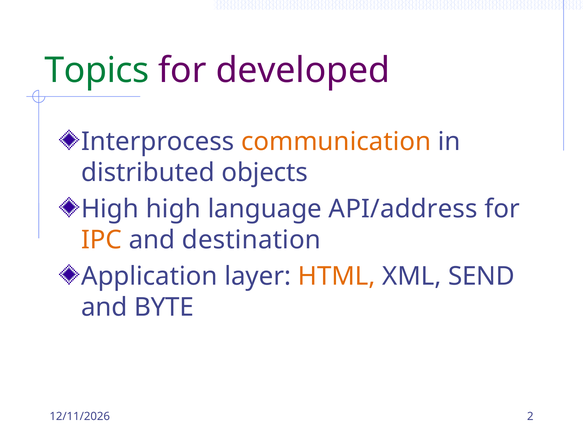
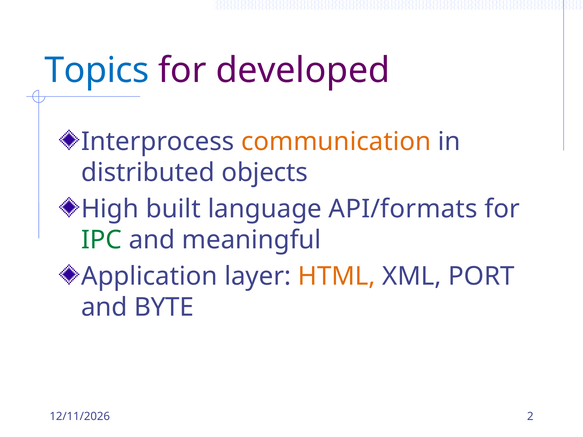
Topics colour: green -> blue (97, 71)
High high: high -> built (173, 209)
API/address: API/address -> API/formats (403, 209)
IPC colour: orange -> green (102, 240)
destination: destination -> meaningful (252, 240)
SEND: SEND -> PORT (481, 277)
